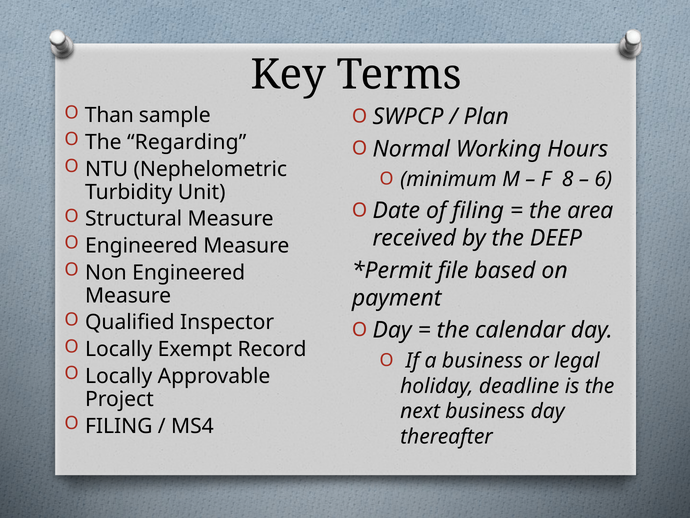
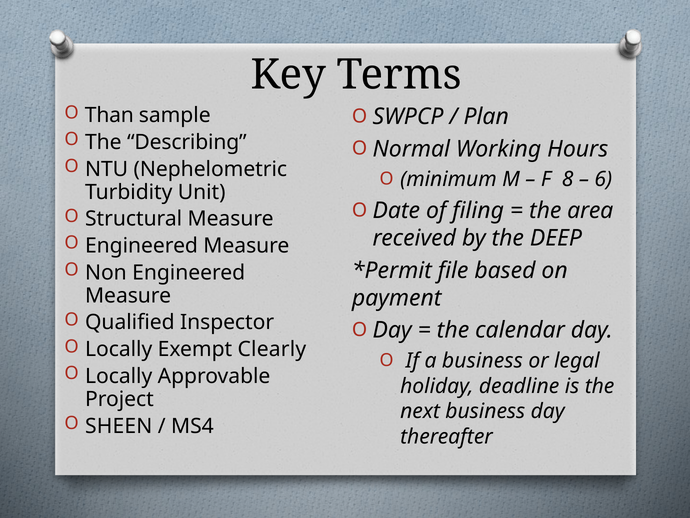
Regarding: Regarding -> Describing (187, 142)
Record: Record -> Clearly (272, 349)
FILING: FILING -> SHEEN (119, 426)
